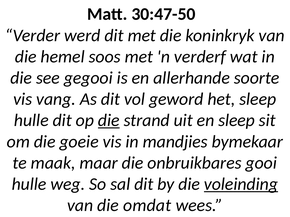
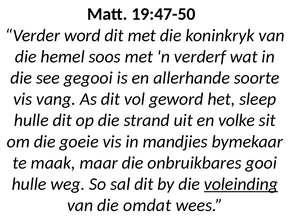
30:47-50: 30:47-50 -> 19:47-50 (163, 14)
werd: werd -> word (82, 35)
die underline: present -> none (109, 121)
en sleep: sleep -> volke (237, 121)
